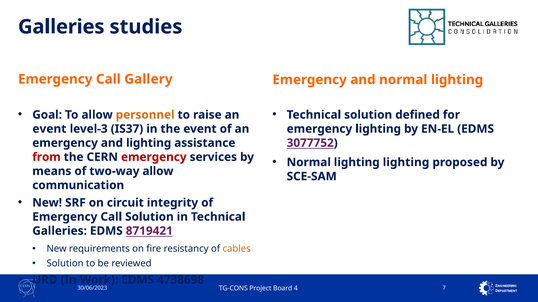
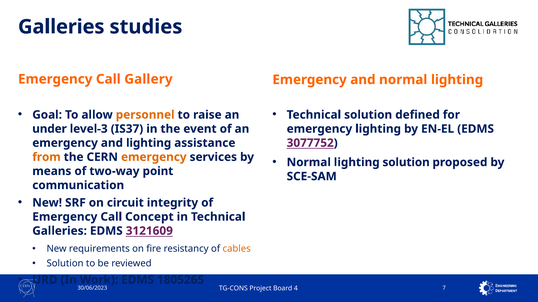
event: event -> under (50, 129)
from colour: red -> orange (47, 157)
emergency colour: red -> orange (154, 157)
lighting lighting: lighting -> solution (406, 163)
two-way allow: allow -> point (158, 171)
Call Solution: Solution -> Concept (149, 217)
8719421: 8719421 -> 3121609 (149, 231)
4738698: 4738698 -> 1805265 (181, 280)
